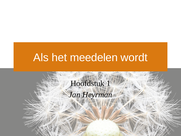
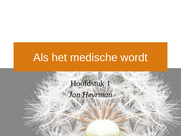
meedelen: meedelen -> medische (94, 57)
